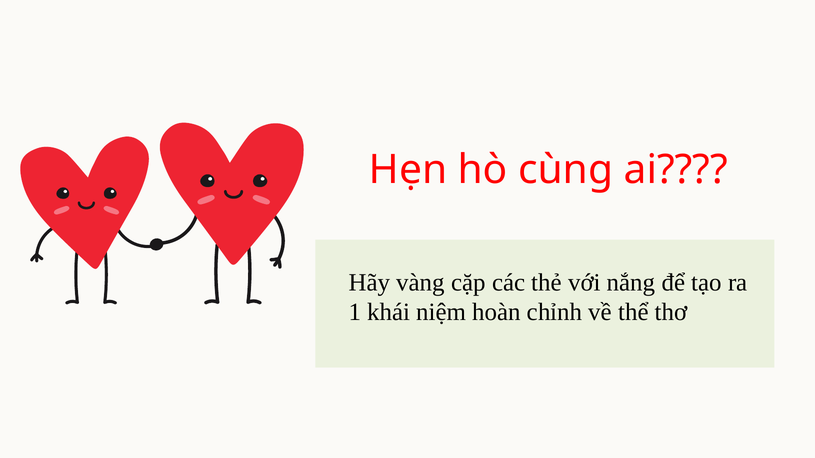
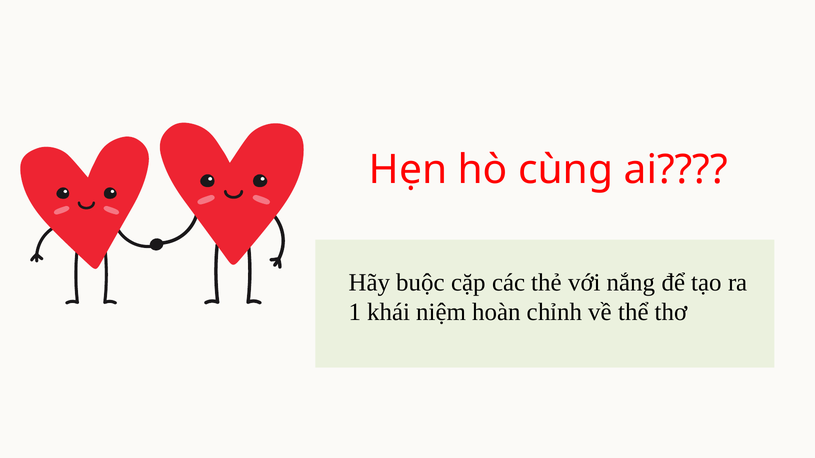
vàng: vàng -> buộc (421, 283)
